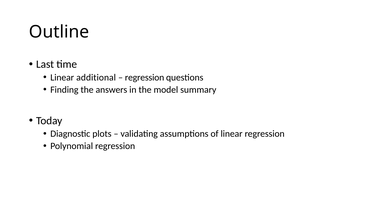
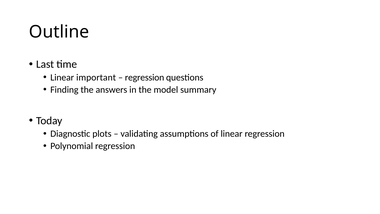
additional: additional -> important (96, 77)
